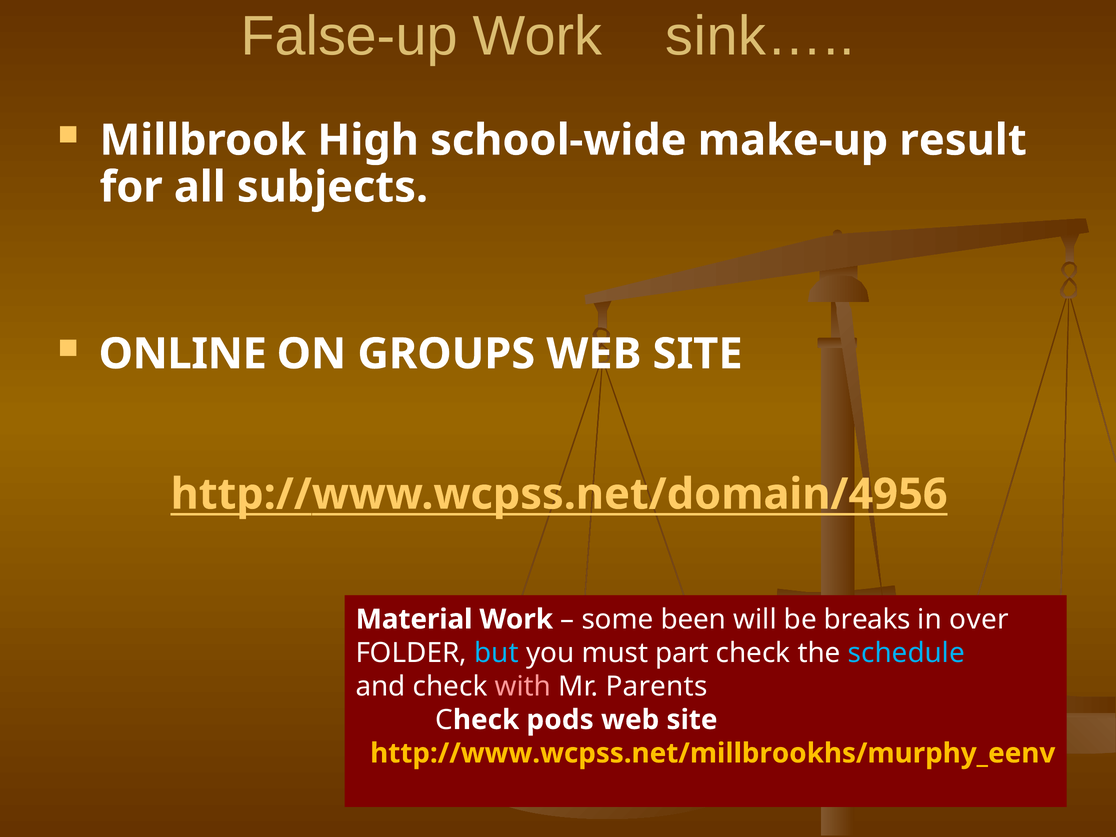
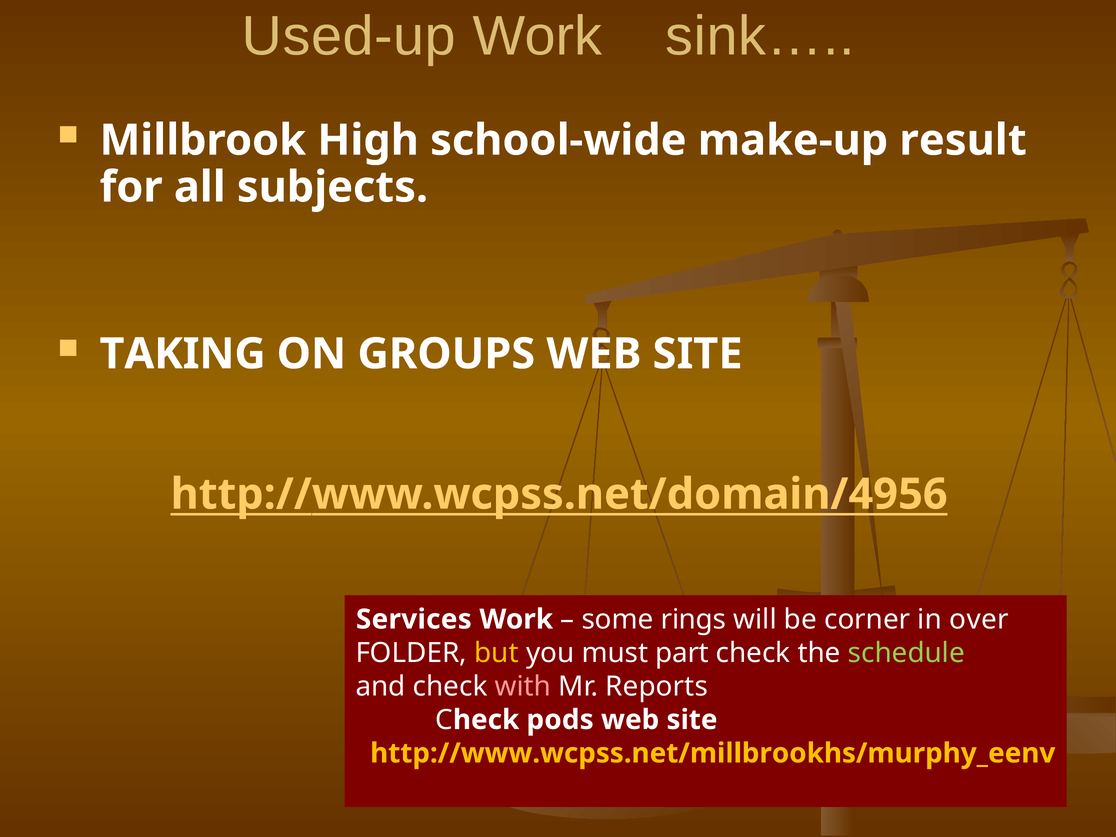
False-up: False-up -> Used-up (349, 36)
ONLINE: ONLINE -> TAKING (183, 354)
Material: Material -> Services (414, 619)
been: been -> rings (694, 619)
breaks: breaks -> corner (867, 619)
but colour: light blue -> yellow (497, 653)
schedule colour: light blue -> light green (906, 653)
Parents: Parents -> Reports (657, 686)
